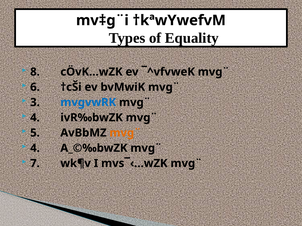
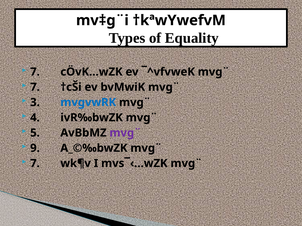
8: 8 -> 7 (35, 72)
6: 6 -> 7 (35, 87)
mvg¨ colour: orange -> purple (125, 133)
4: 4 -> 9 (35, 148)
